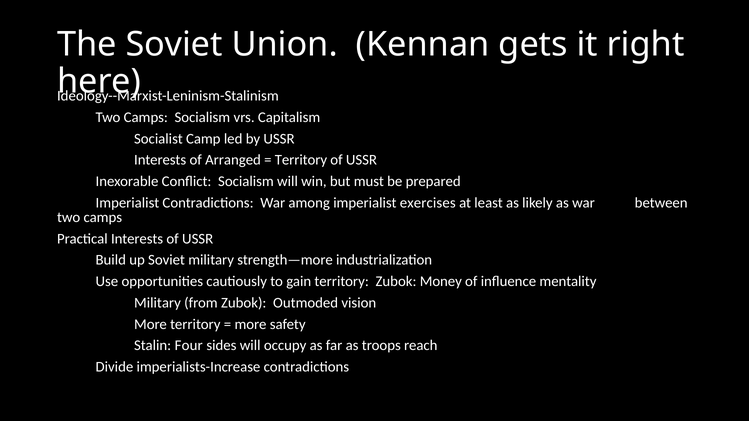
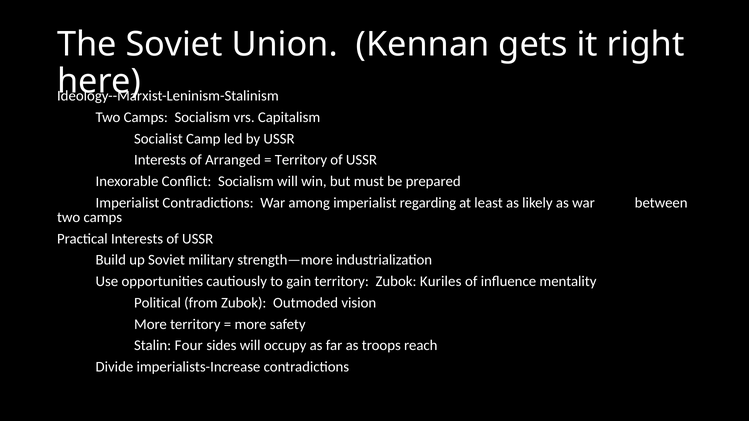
exercises: exercises -> regarding (428, 203)
Money: Money -> Kuriles (441, 282)
Military: Military -> Political (158, 303)
